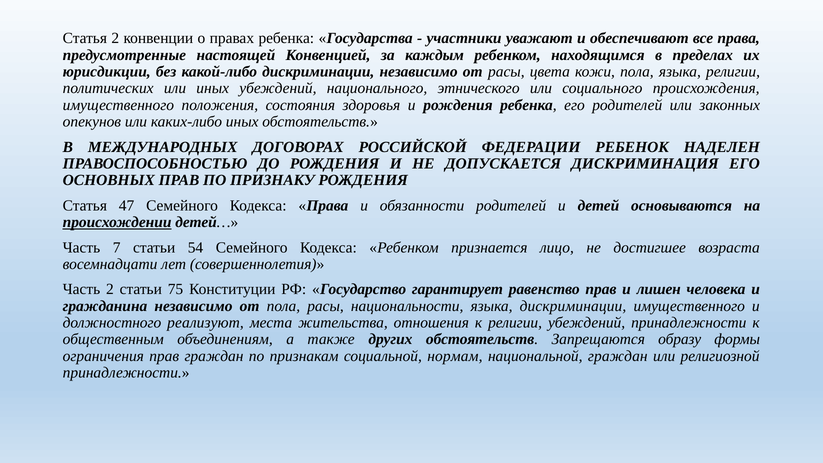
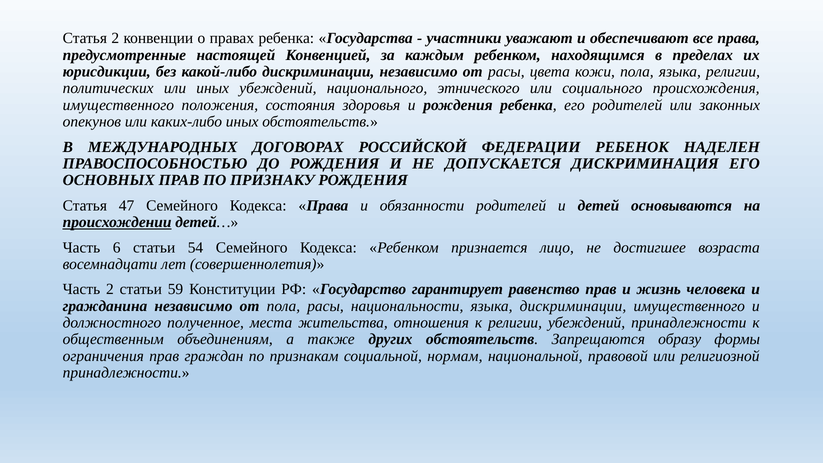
7: 7 -> 6 (117, 247)
75: 75 -> 59 (175, 289)
лишен: лишен -> жизнь (659, 289)
реализуют: реализуют -> полученное (206, 323)
национальной граждан: граждан -> правовой (618, 356)
